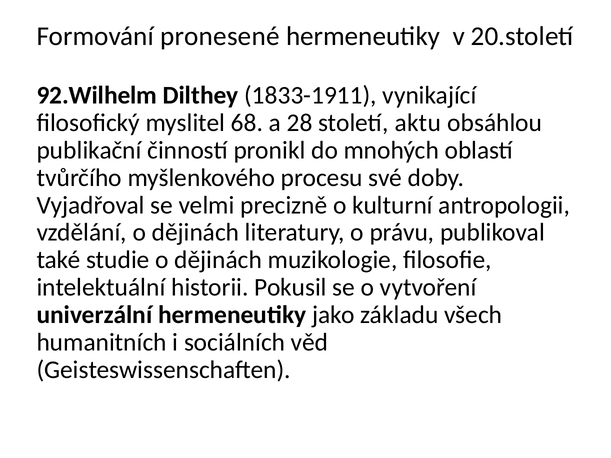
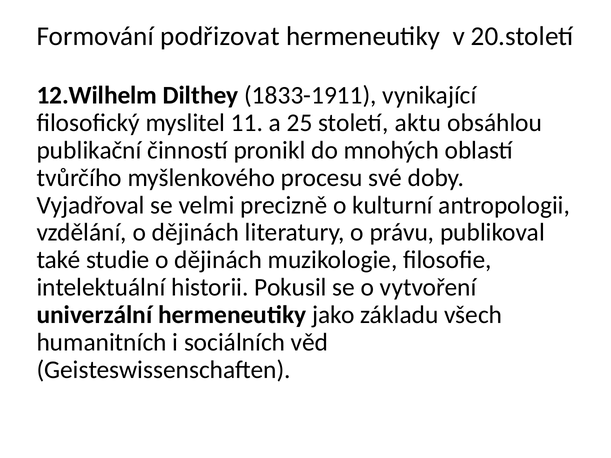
pronesené: pronesené -> podřizovat (220, 36)
92.Wilhelm: 92.Wilhelm -> 12.Wilhelm (97, 95)
68: 68 -> 11 (247, 123)
28: 28 -> 25 (300, 123)
